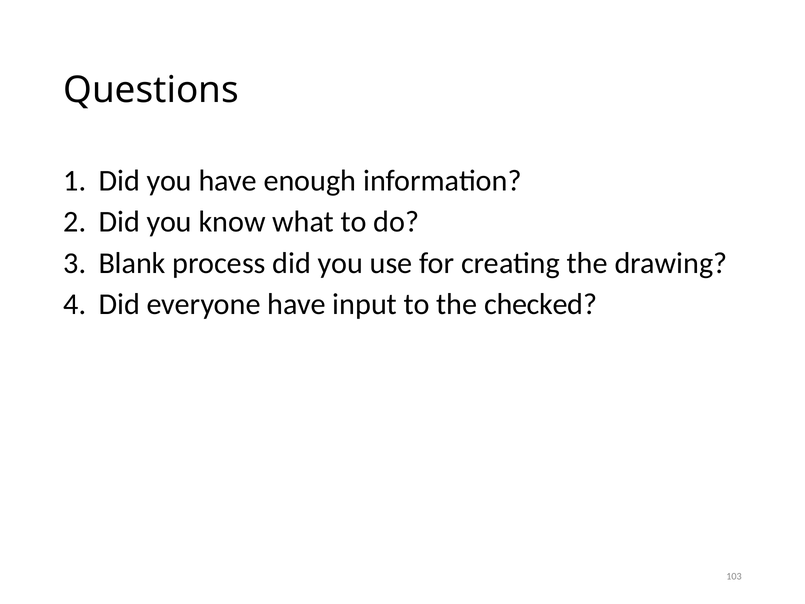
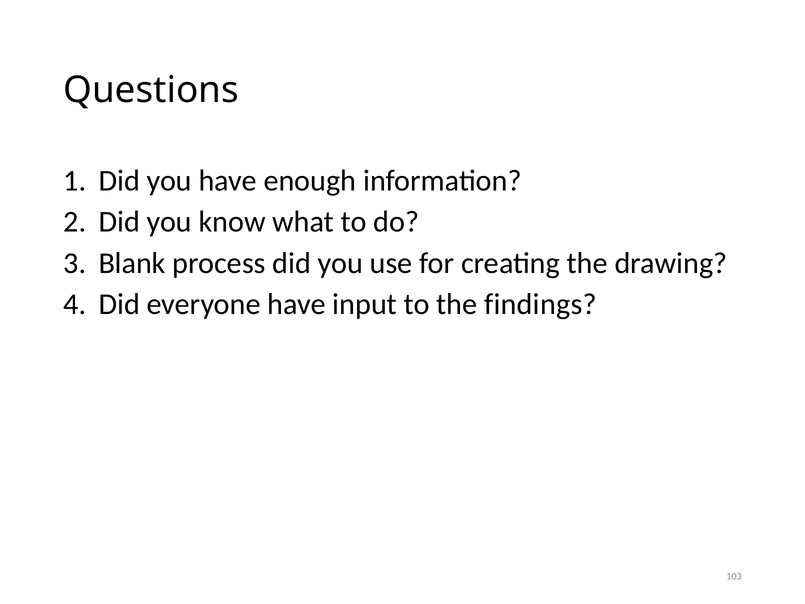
checked: checked -> findings (540, 304)
